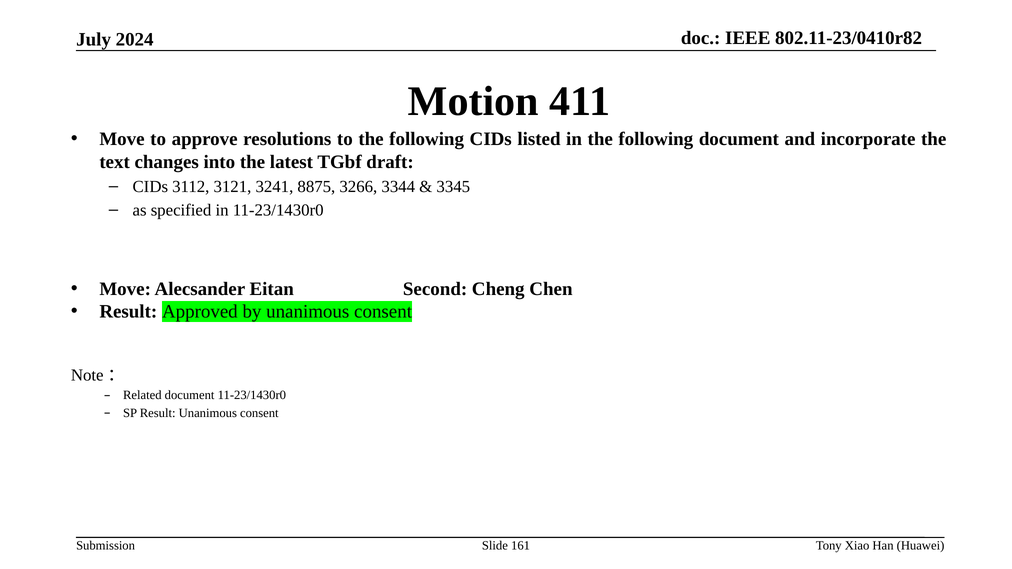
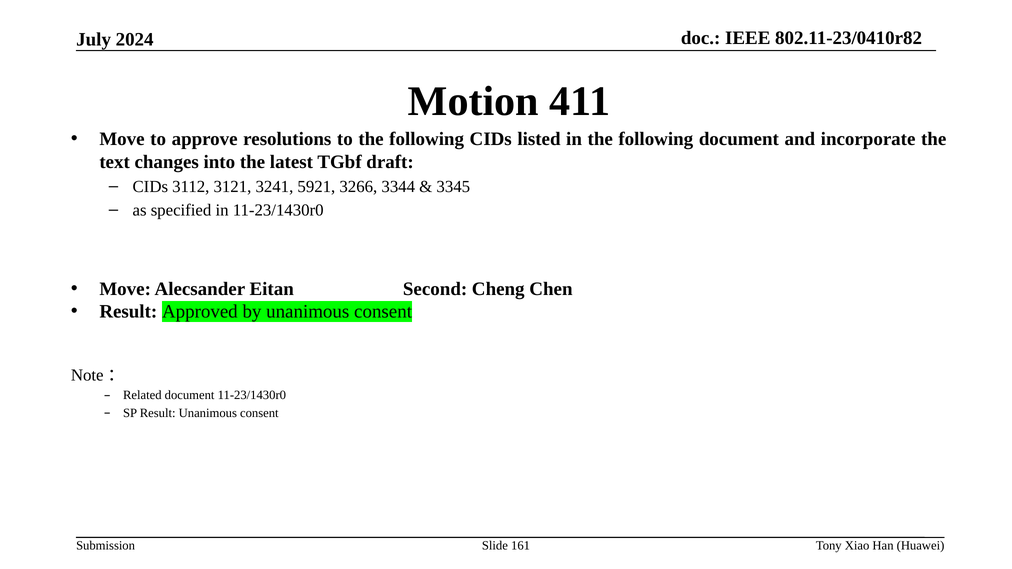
8875: 8875 -> 5921 (316, 187)
